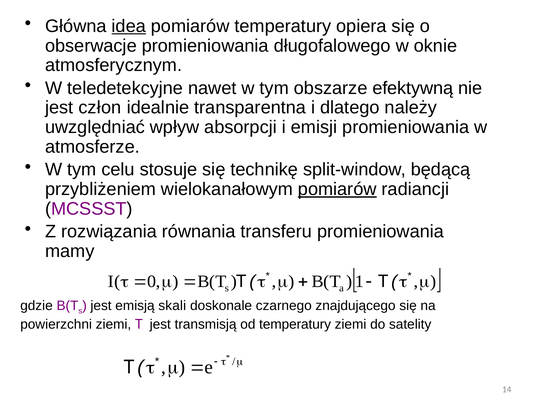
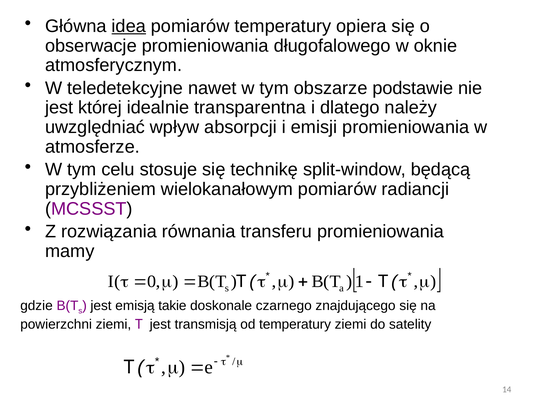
efektywną: efektywną -> podstawie (413, 88)
człon: człon -> której (100, 108)
pomiarów underline: present -> none (337, 189)
skali: skali -> takie (172, 306)
